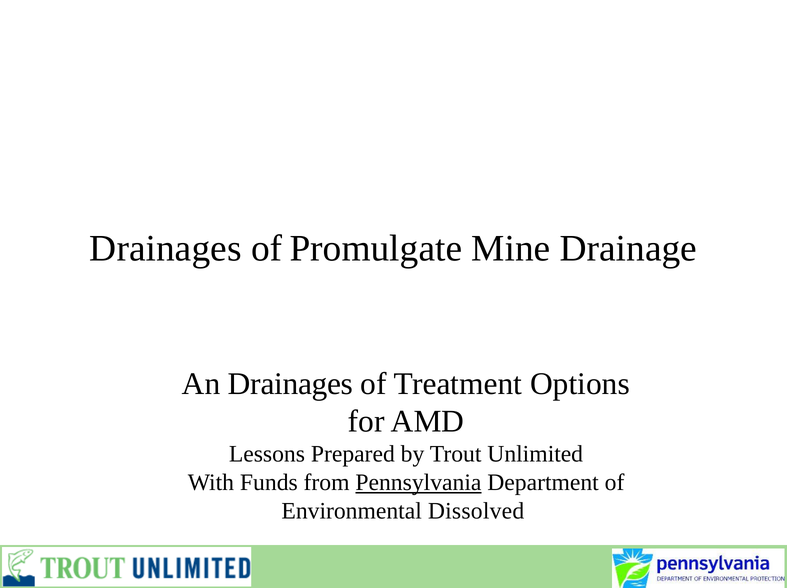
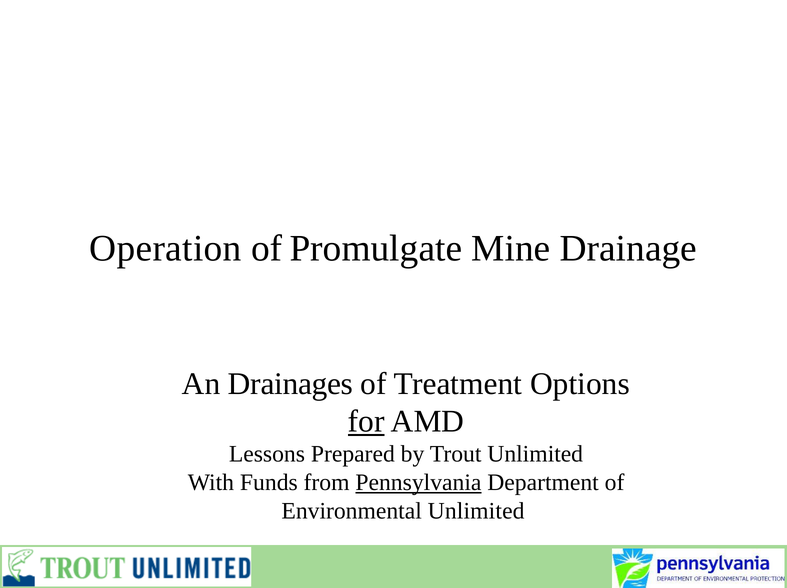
Drainages: Drainages -> Operation (165, 248)
for underline: none -> present (366, 422)
Environmental Dissolved: Dissolved -> Unlimited (476, 511)
